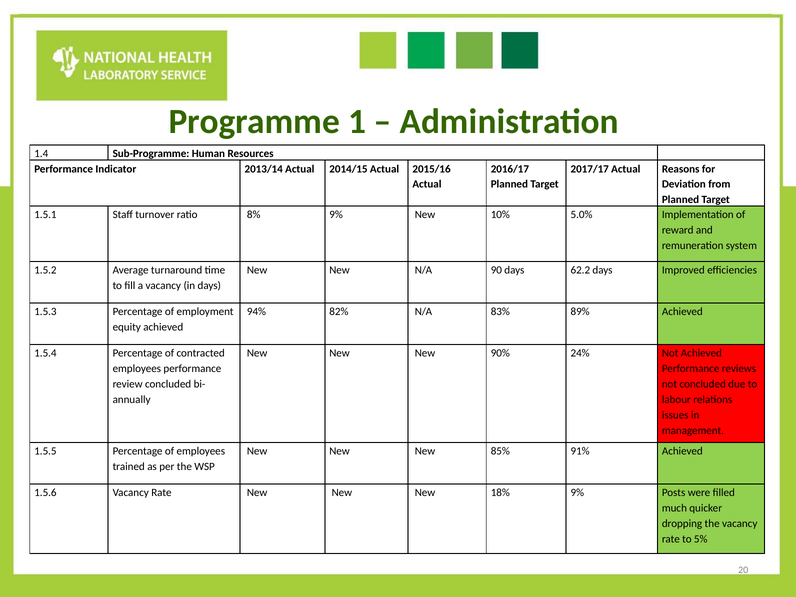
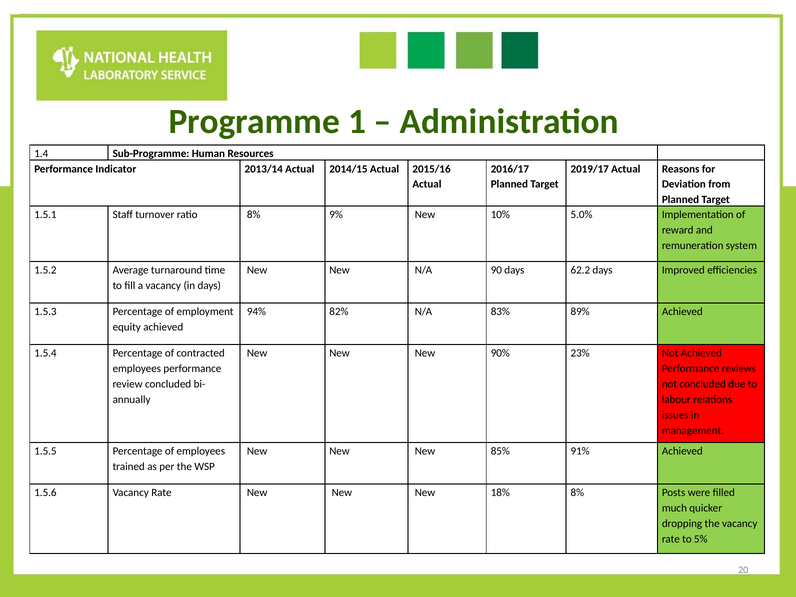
2017/17: 2017/17 -> 2019/17 (590, 169)
24%: 24% -> 23% (580, 353)
18% 9%: 9% -> 8% (577, 493)
